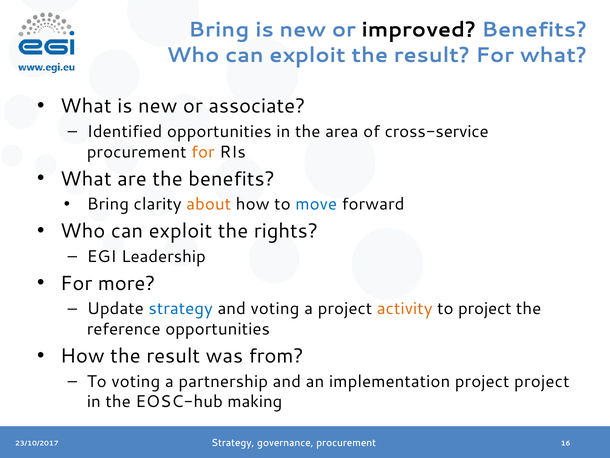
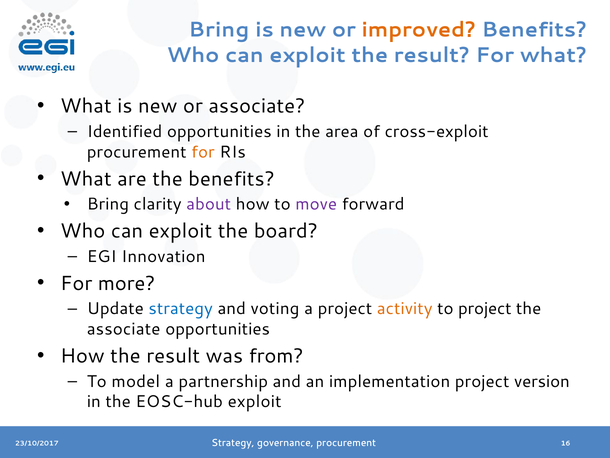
improved colour: black -> orange (419, 30)
cross-service: cross-service -> cross-exploit (437, 132)
about colour: orange -> purple (209, 204)
move colour: blue -> purple (316, 204)
rights: rights -> board (286, 231)
Leadership: Leadership -> Innovation (163, 256)
reference: reference -> associate (124, 329)
To voting: voting -> model (136, 381)
project project: project -> version (542, 381)
EOSC-hub making: making -> exploit (255, 401)
